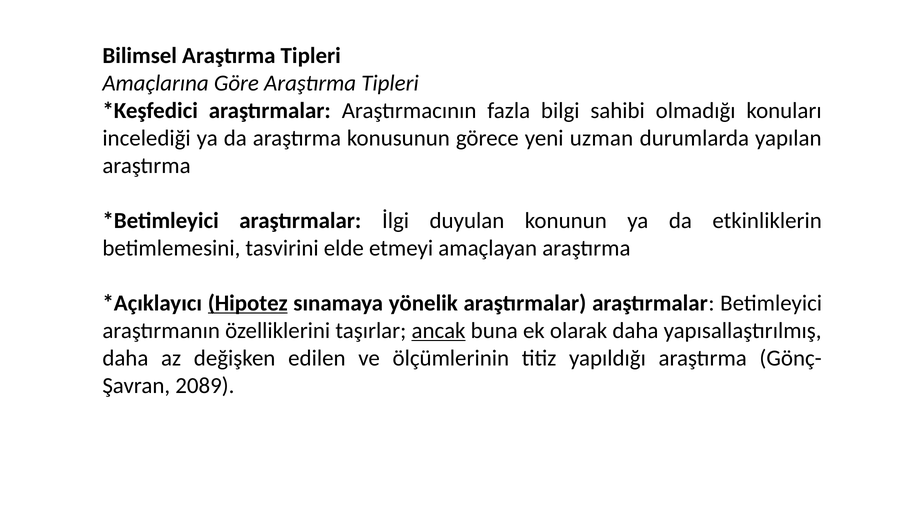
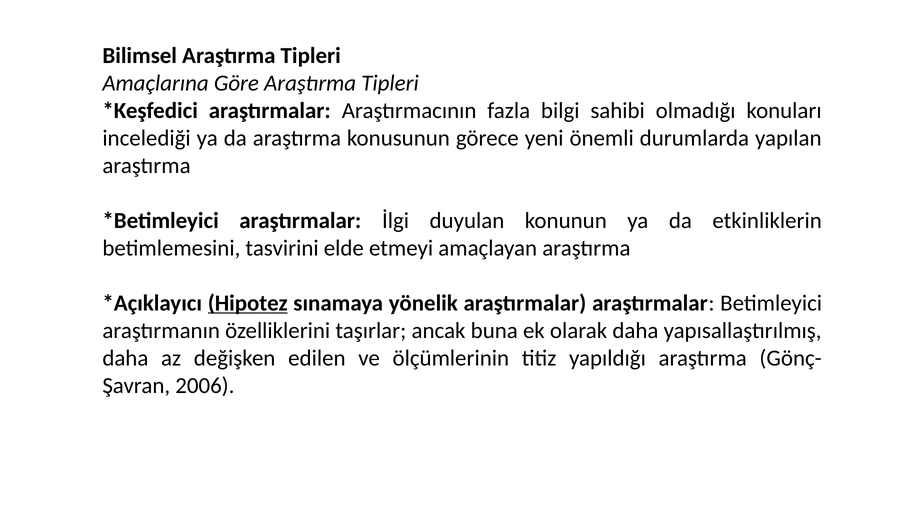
uzman: uzman -> önemli (602, 138)
ancak underline: present -> none (439, 331)
2089: 2089 -> 2006 (205, 386)
